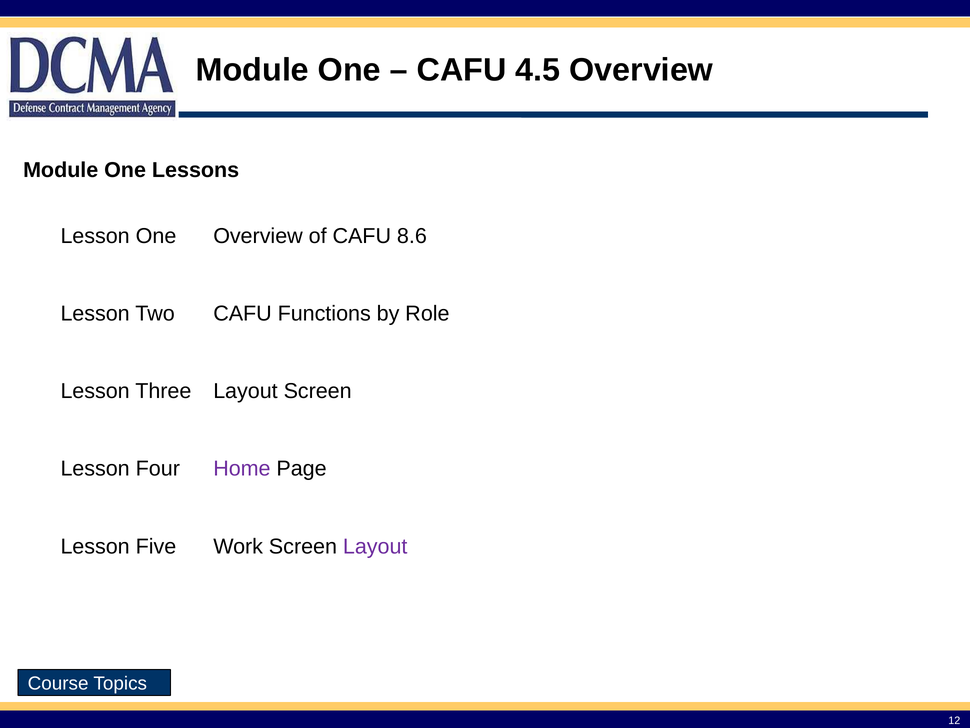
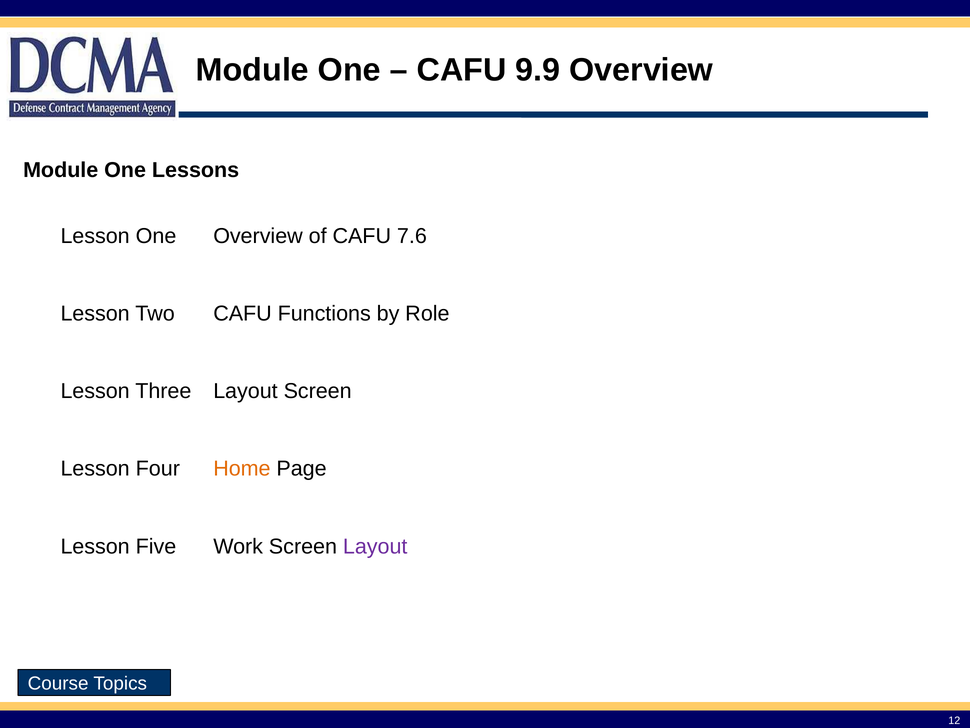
4.5: 4.5 -> 9.9 (538, 70)
8.6: 8.6 -> 7.6 (412, 236)
Home colour: purple -> orange (242, 469)
